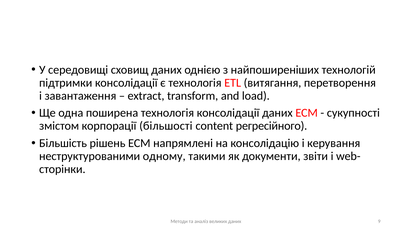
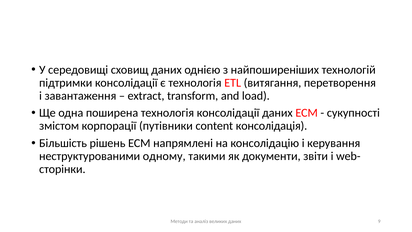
більшості: більшості -> путівники (166, 126)
регресійного: регресійного -> консолідація (272, 126)
